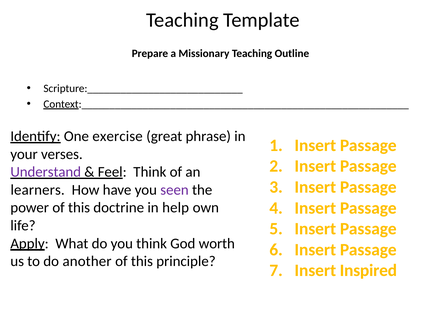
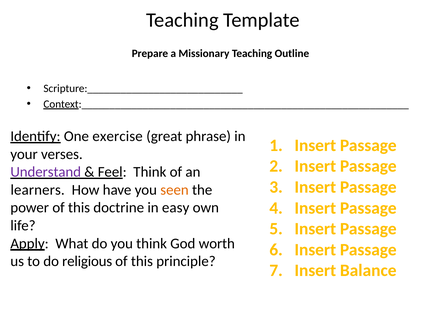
seen colour: purple -> orange (175, 190)
help: help -> easy (176, 207)
another: another -> religious (87, 261)
Inspired: Inspired -> Balance (368, 270)
